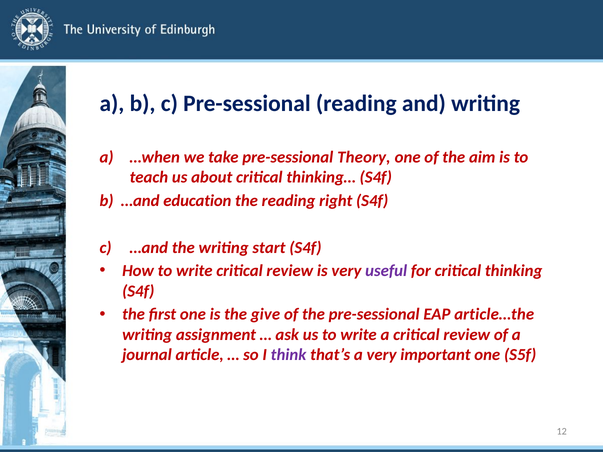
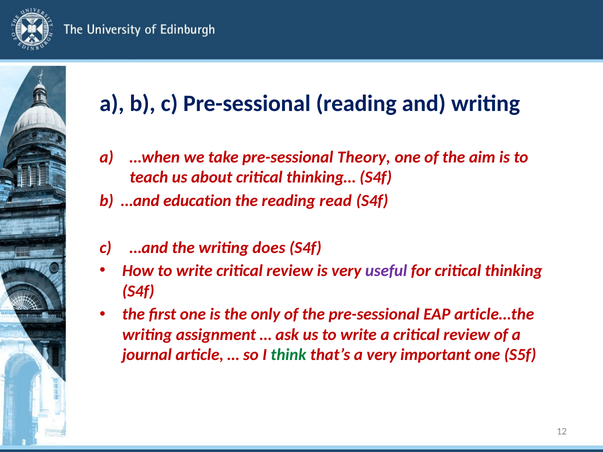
right: right -> read (336, 201)
start: start -> does (269, 248)
give: give -> only (266, 315)
think colour: purple -> green (289, 355)
